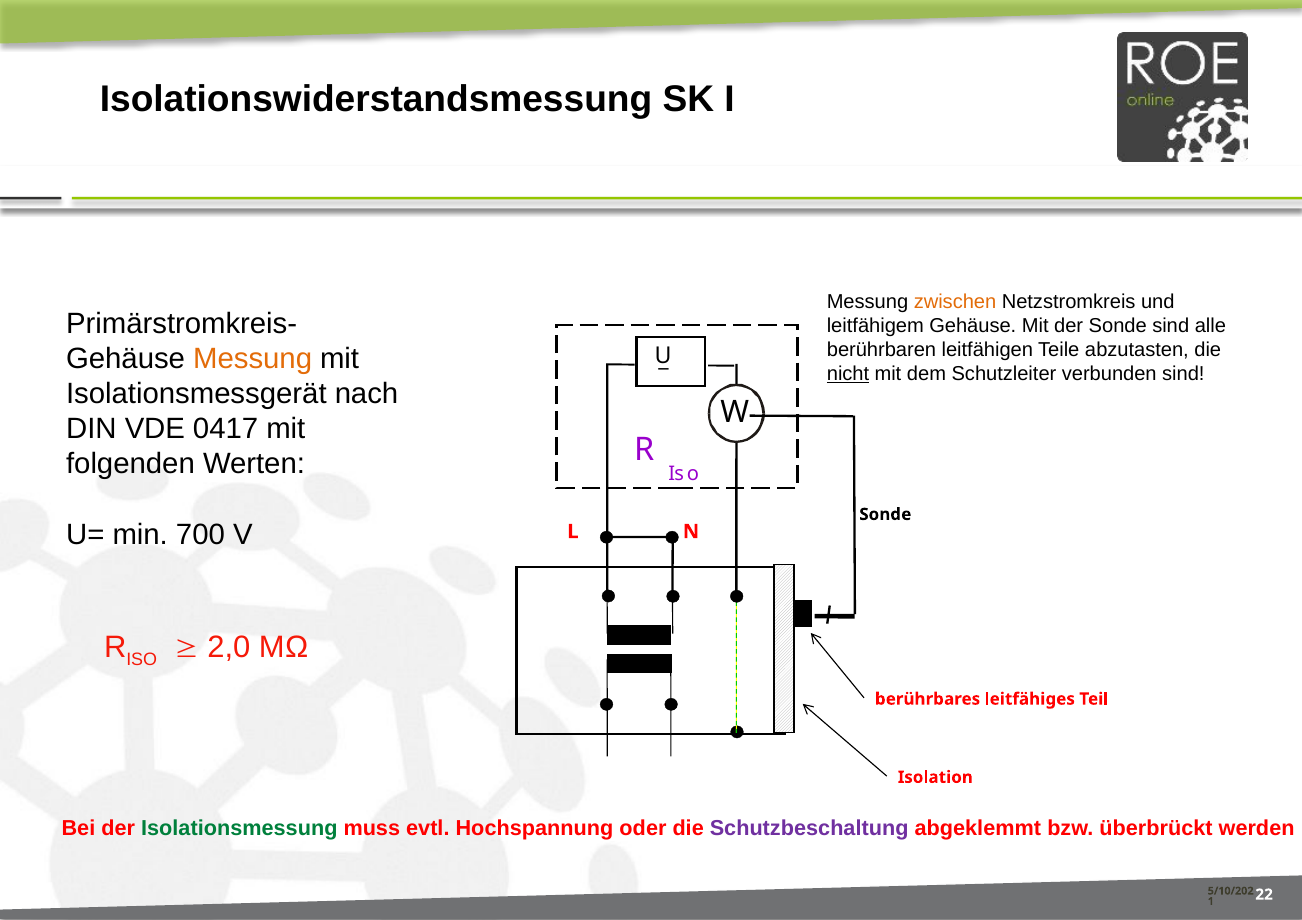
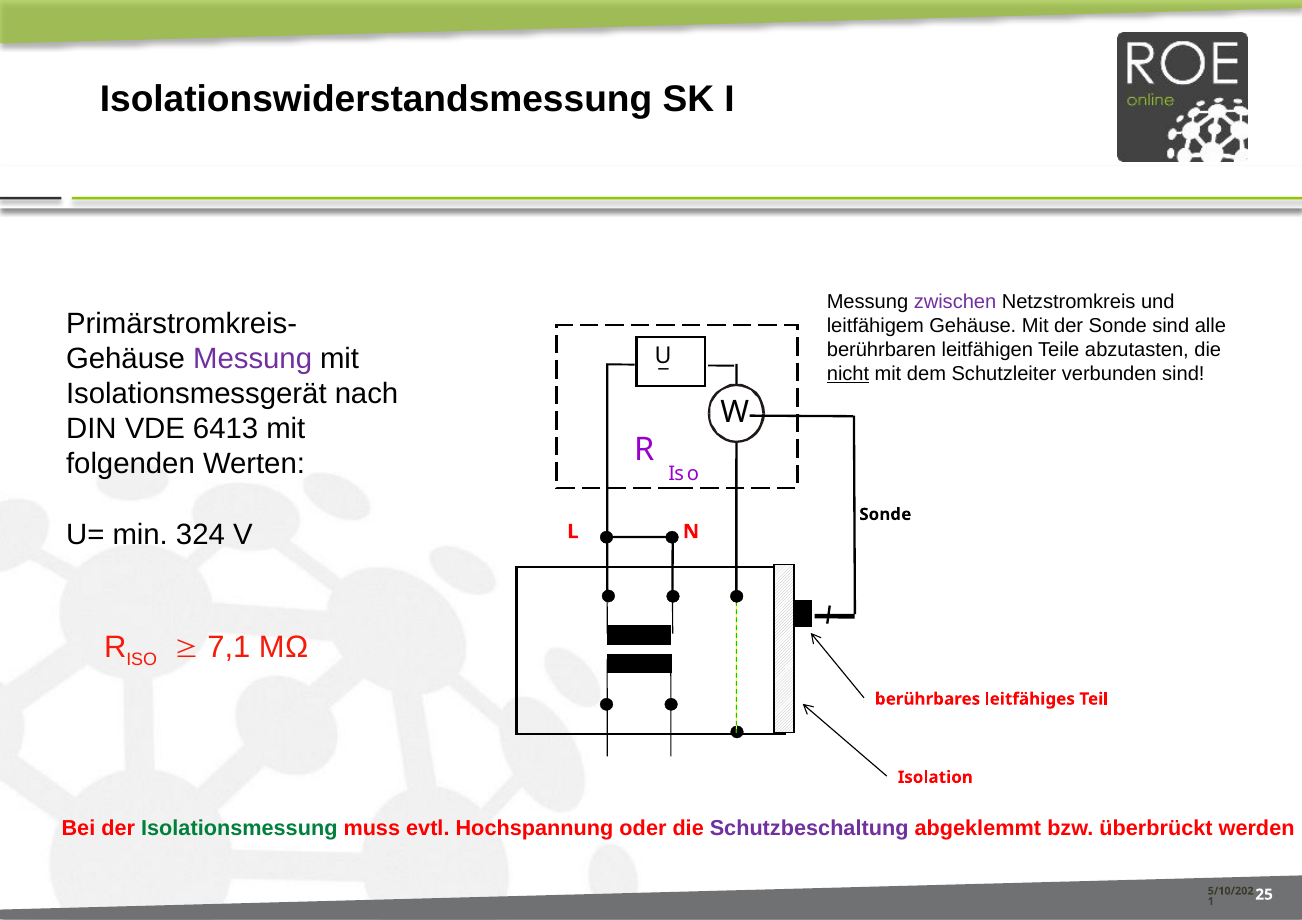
zwischen colour: orange -> purple (955, 302)
Messung colour: orange -> purple (253, 359)
0417: 0417 -> 6413 (226, 429)
700: 700 -> 324 (200, 535)
2,0: 2,0 -> 7,1 (229, 648)
22: 22 -> 25 (1264, 895)
